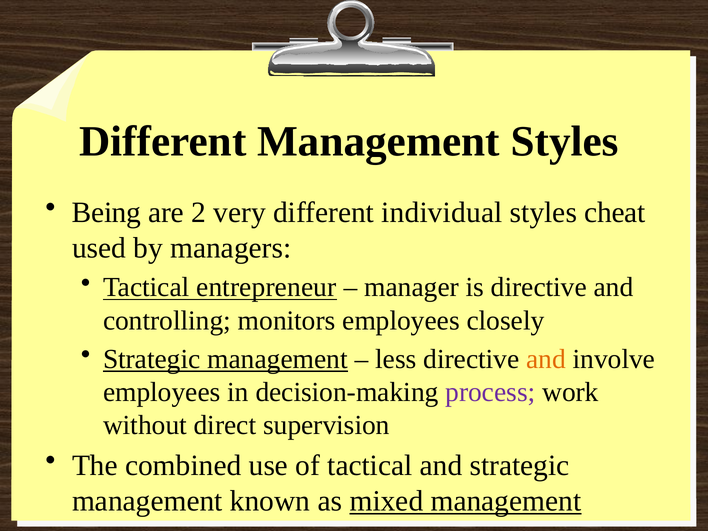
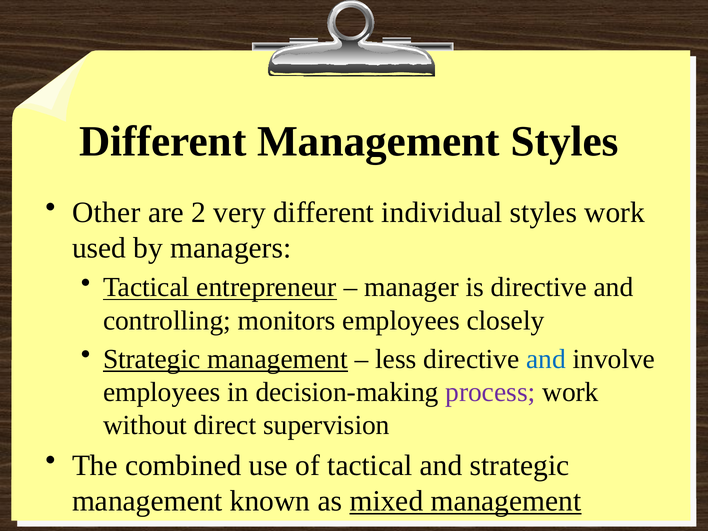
Being: Being -> Other (106, 212)
styles cheat: cheat -> work (615, 212)
and colour: orange -> blue (546, 359)
